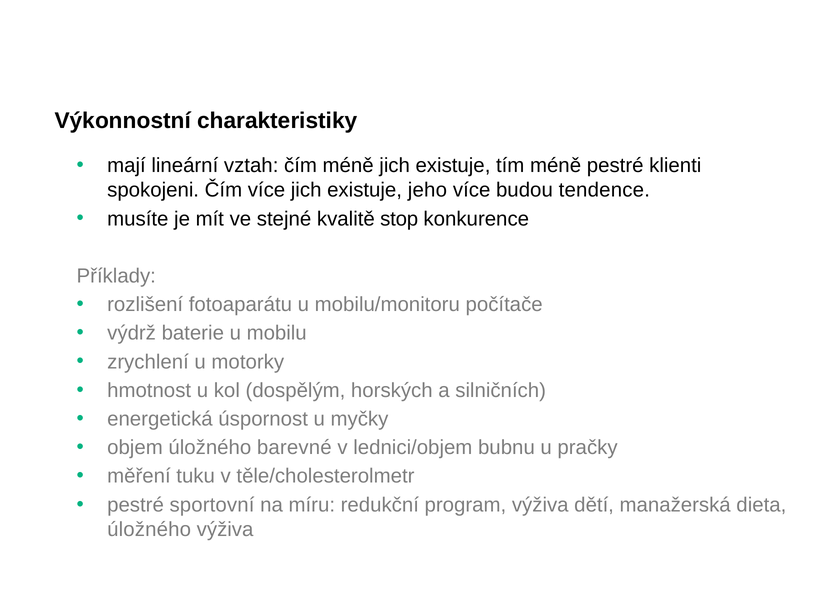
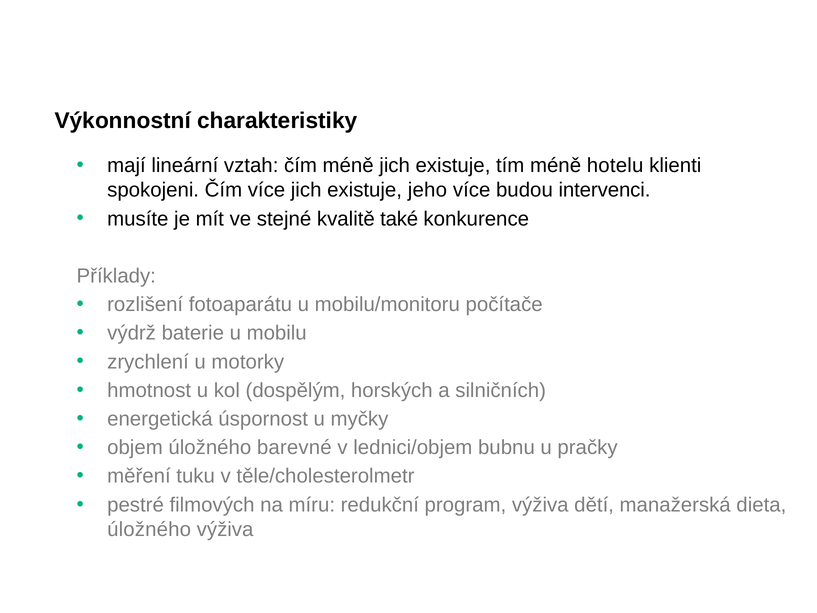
méně pestré: pestré -> hotelu (615, 166)
tendence: tendence -> intervenci (604, 190)
stop: stop -> také (399, 219)
sportovní: sportovní -> filmových (212, 505)
